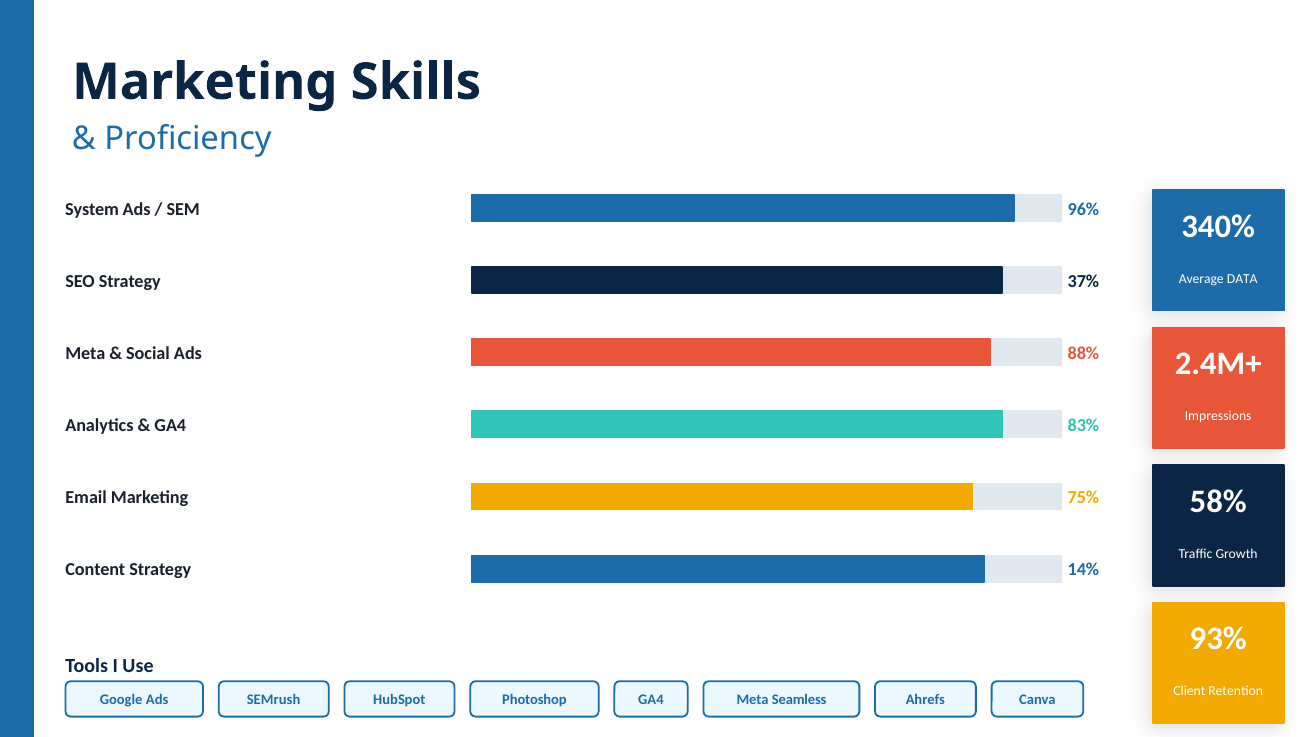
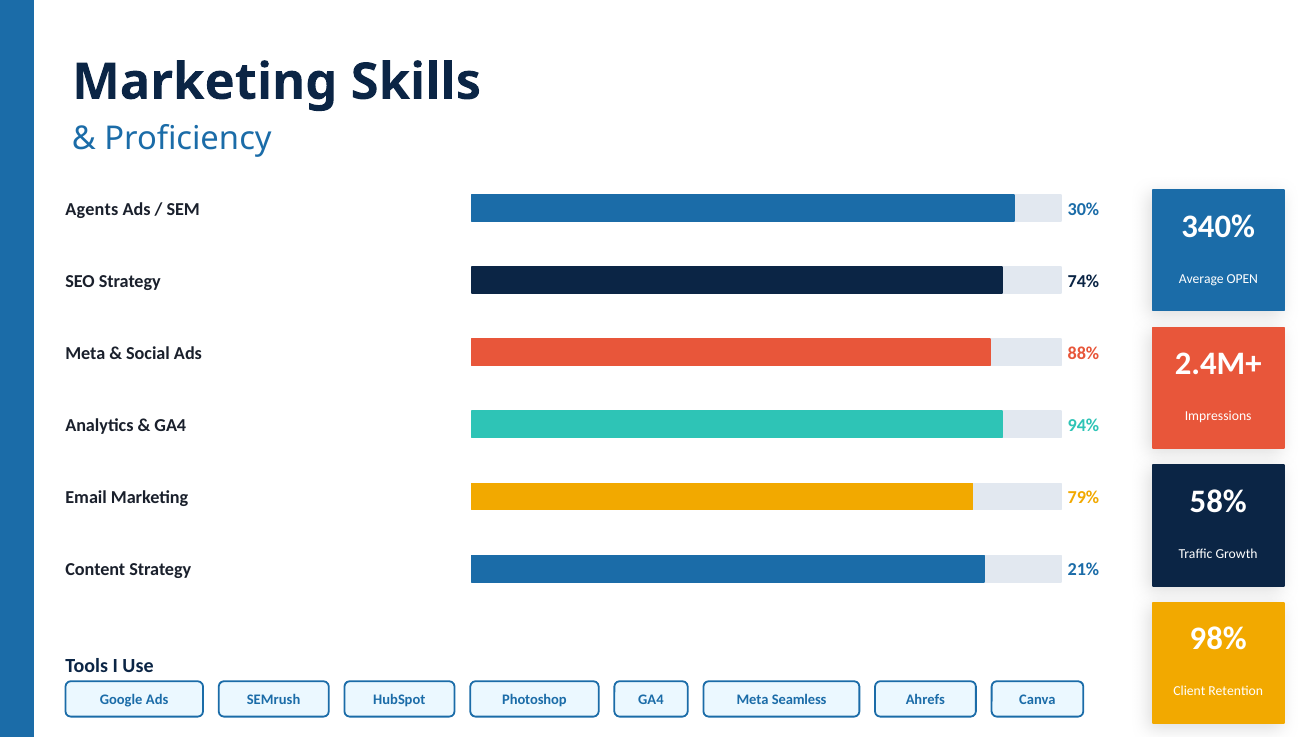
System: System -> Agents (92, 210)
96%: 96% -> 30% (1083, 210)
DATA: DATA -> OPEN (1242, 279)
37%: 37% -> 74% (1083, 282)
83%: 83% -> 94% (1083, 426)
75%: 75% -> 79% (1083, 498)
14%: 14% -> 21% (1083, 570)
93%: 93% -> 98% (1218, 639)
